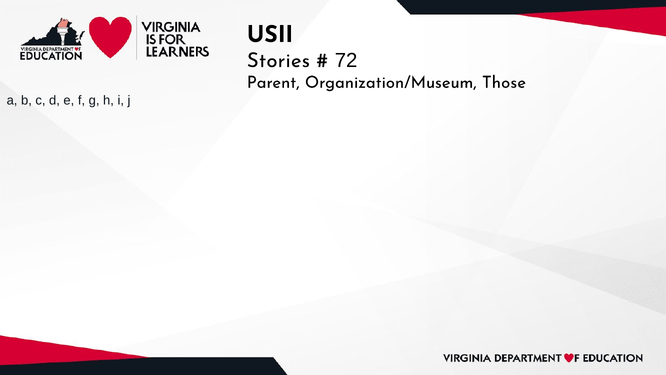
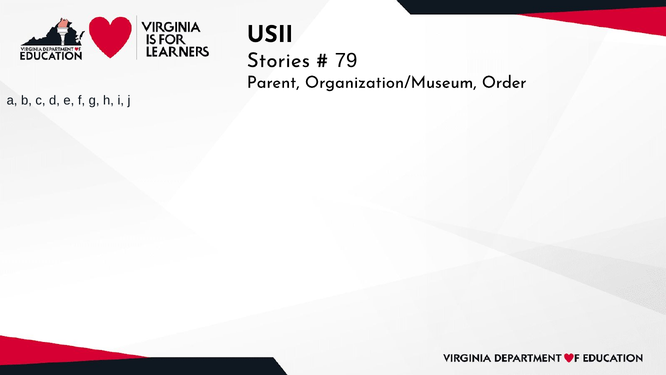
72: 72 -> 79 (346, 60)
Those: Those -> Order (504, 82)
